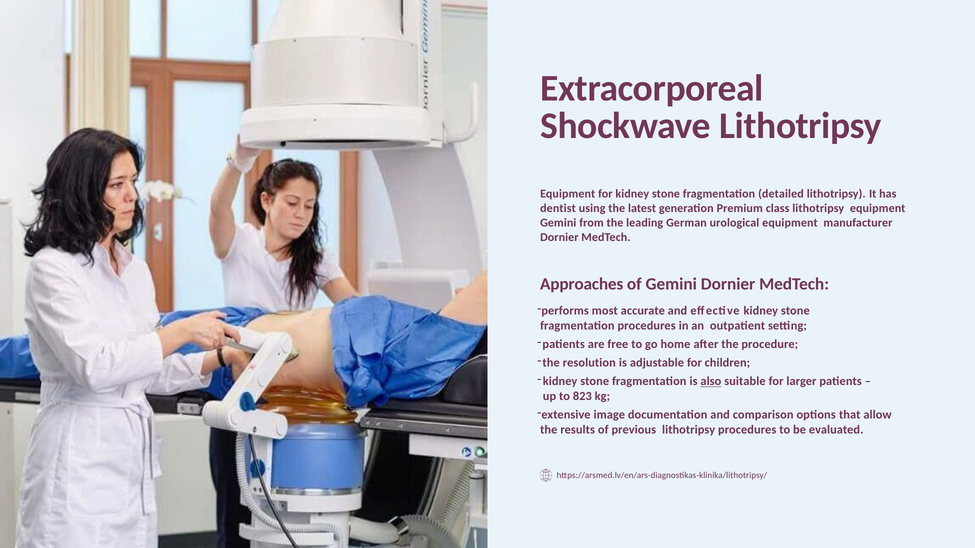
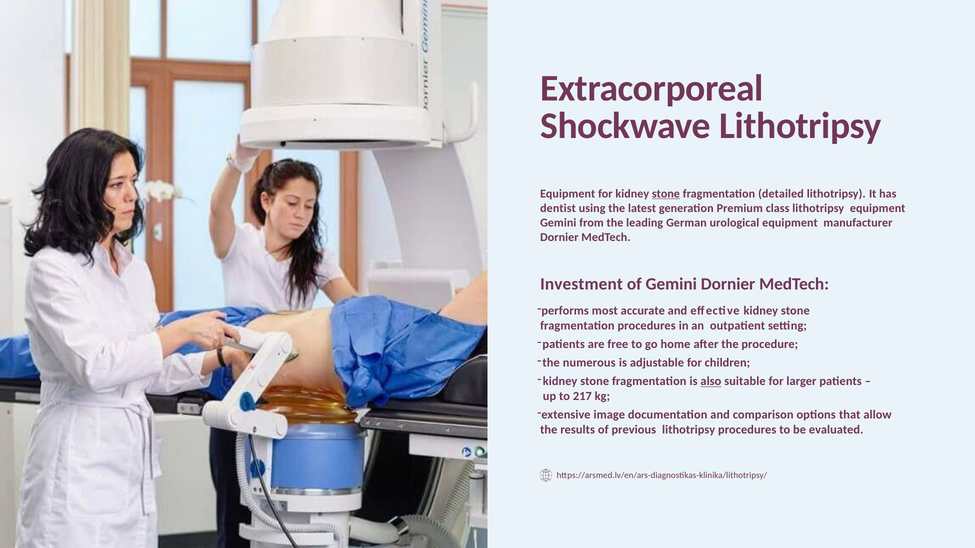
stone underline: none -> present (666, 194)
Approaches: Approaches -> Investment (582, 284)
resolution: resolution -> numerous (589, 363)
823: 823 -> 217 (582, 396)
